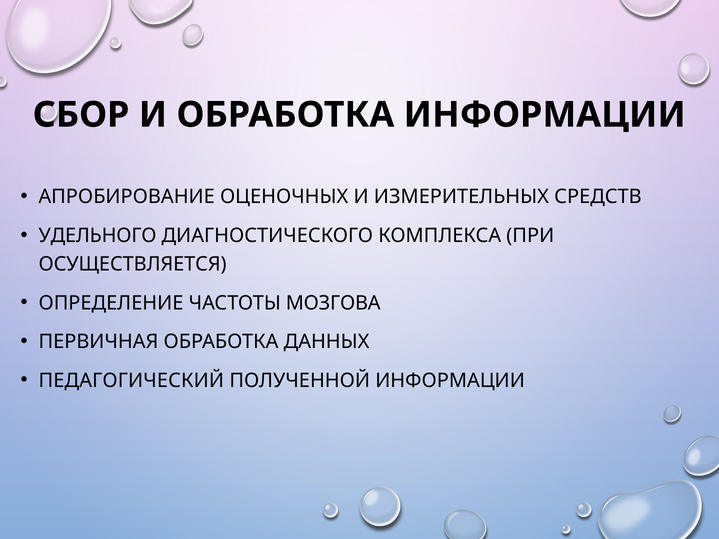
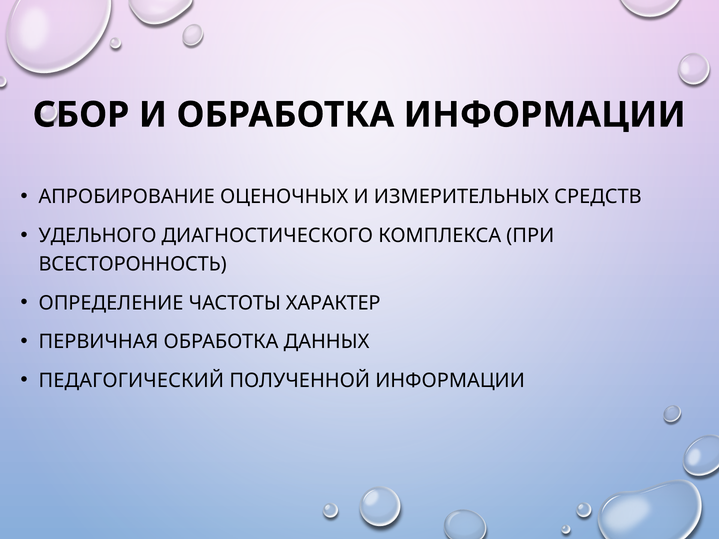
ОСУЩЕСТВЛЯЕТСЯ: ОСУЩЕСТВЛЯЕТСЯ -> ВСЕСТОРОННОСТЬ (133, 264)
МОЗГОВА: МОЗГОВА -> ХАРАКТЕР (333, 303)
